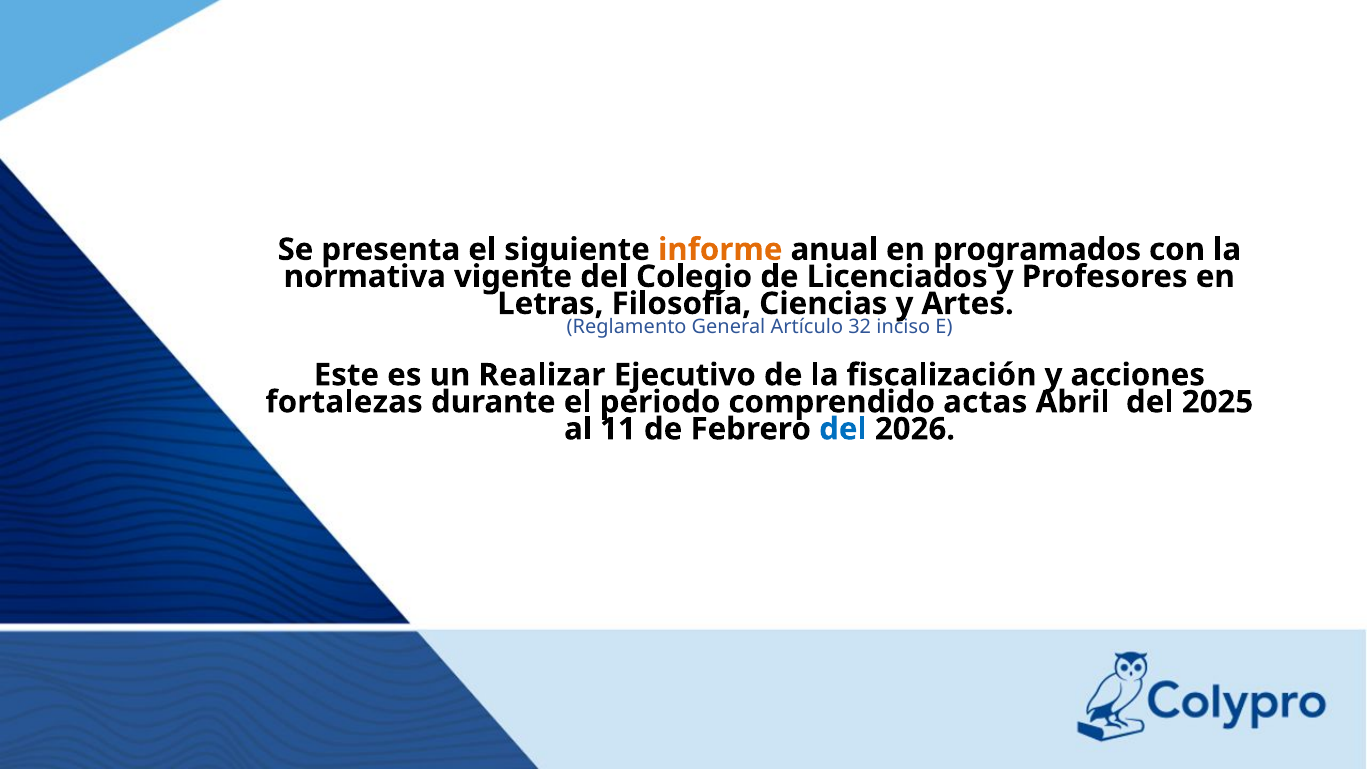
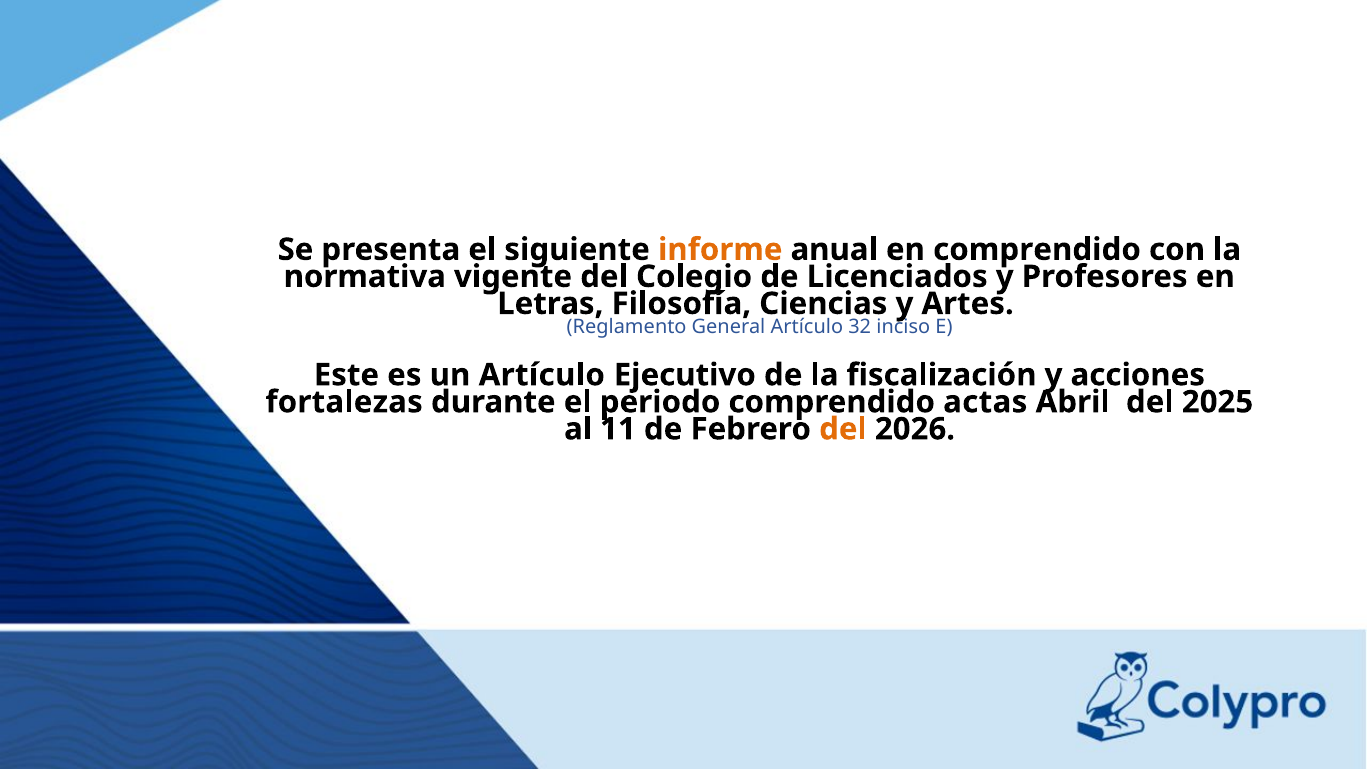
en programados: programados -> comprendido (1037, 250)
un Realizar: Realizar -> Artículo (542, 375)
del colour: blue -> orange (843, 429)
